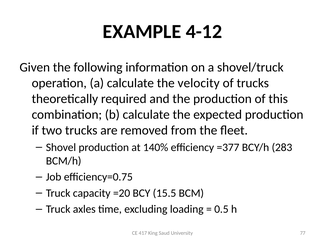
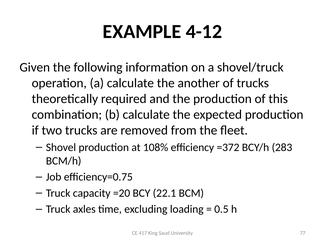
velocity: velocity -> another (199, 83)
140%: 140% -> 108% (156, 147)
=377: =377 -> =372 (228, 147)
15.5: 15.5 -> 22.1 (164, 193)
